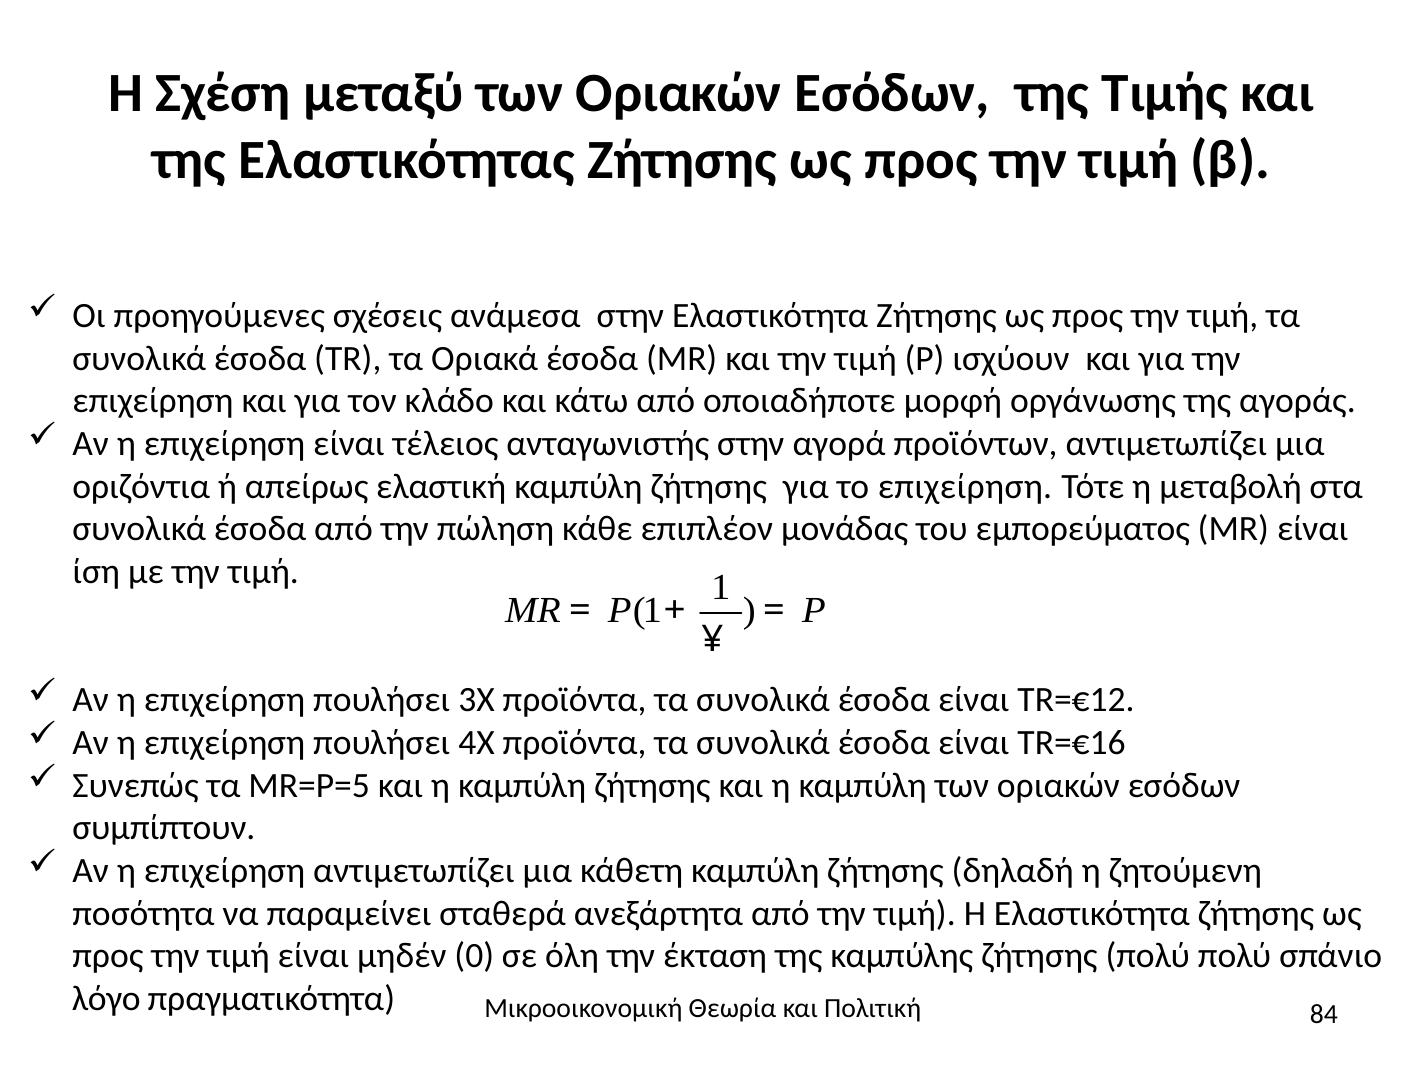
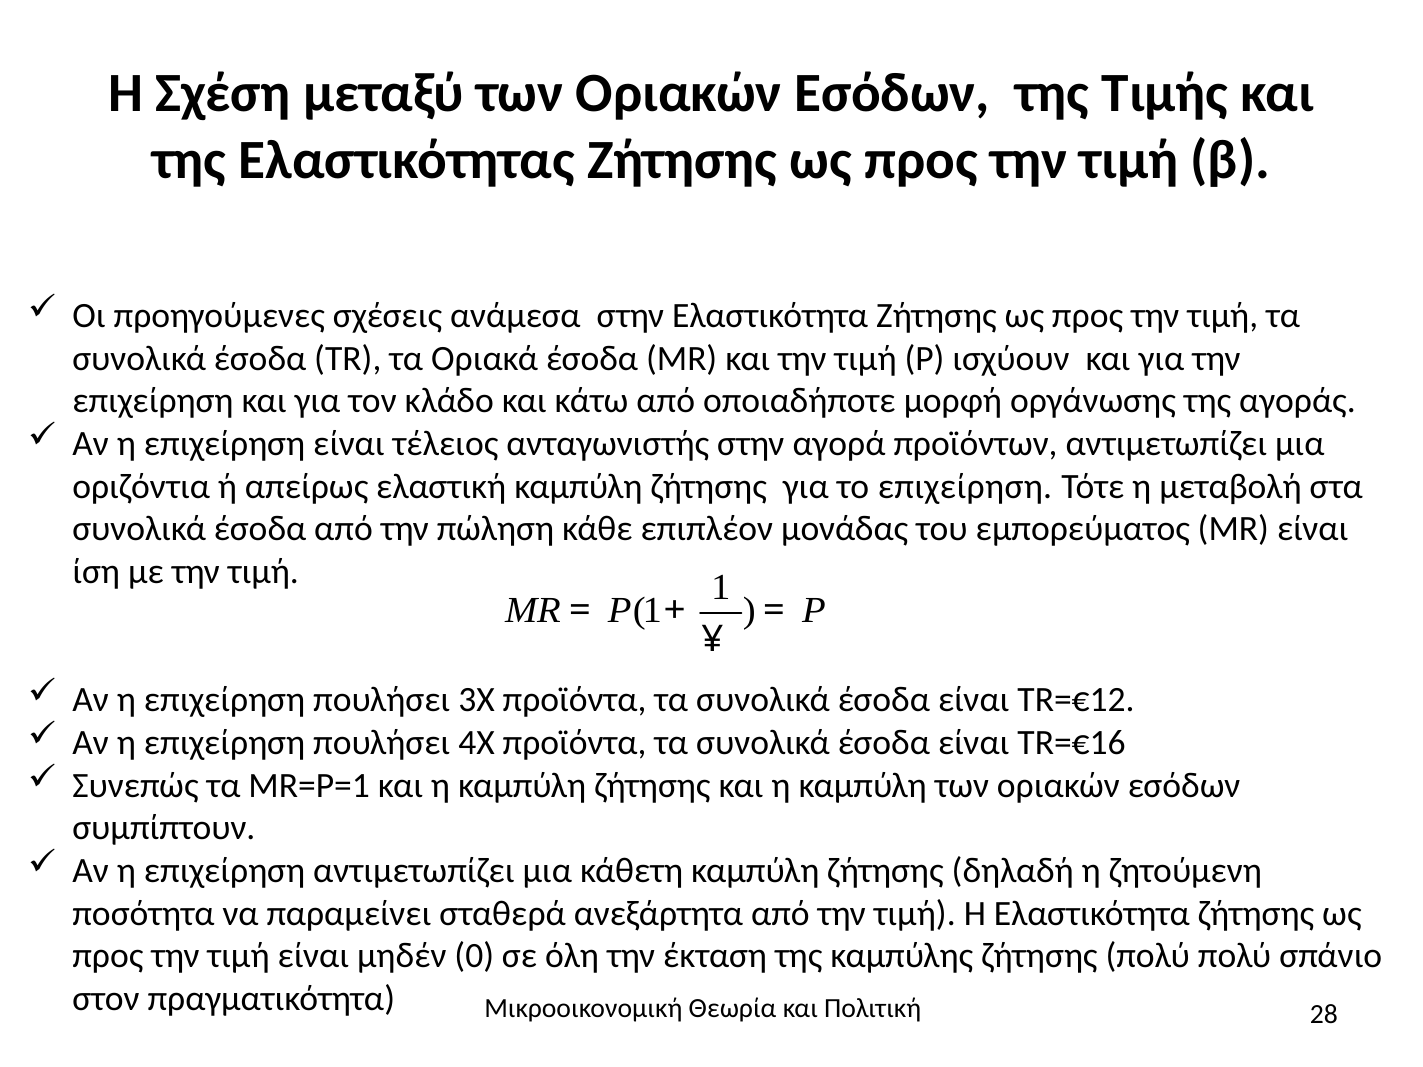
MR=P=5: MR=P=5 -> MR=P=1 (309, 785)
λόγο: λόγο -> στον (106, 999)
84: 84 -> 28 (1324, 1015)
